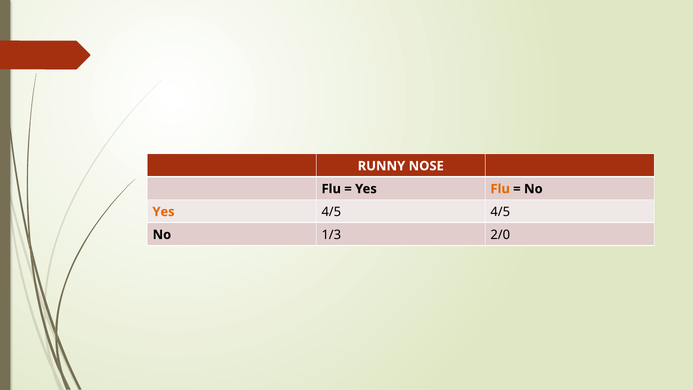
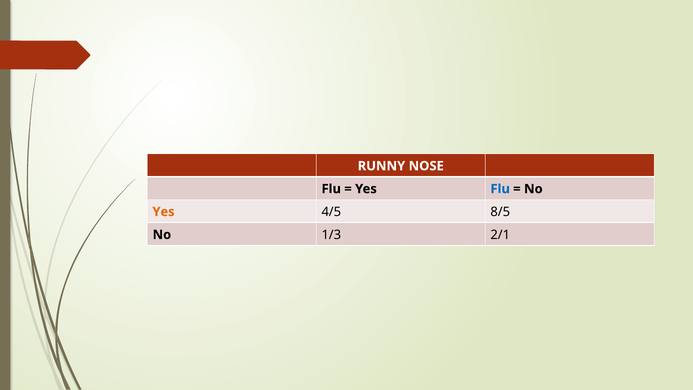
Flu colour: orange -> blue (500, 189)
4/5 4/5: 4/5 -> 8/5 (500, 212)
2/0: 2/0 -> 2/1 (500, 235)
